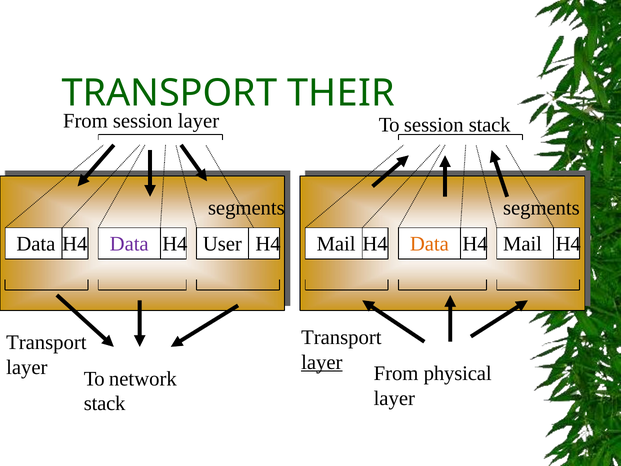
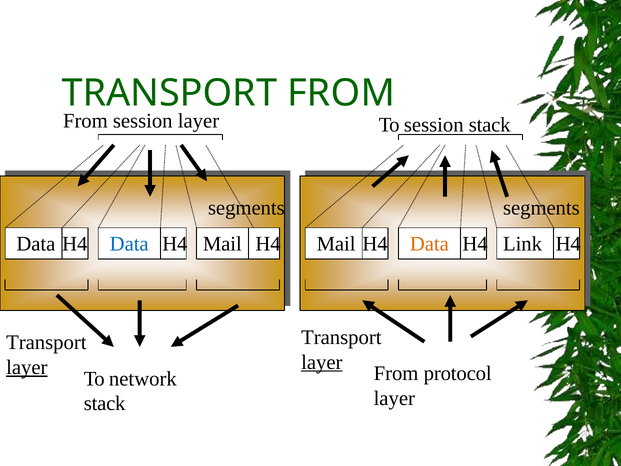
THEIR: THEIR -> FROM (341, 93)
Data colour: purple -> blue (129, 244)
User: User -> Mail (222, 244)
Mail: Mail -> Link (523, 244)
layer underline: none -> present (27, 367)
physical: physical -> protocol (458, 373)
